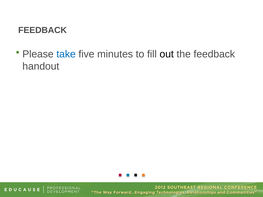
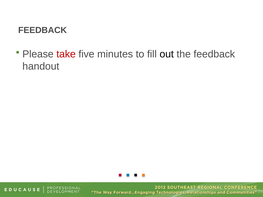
take colour: blue -> red (66, 54)
